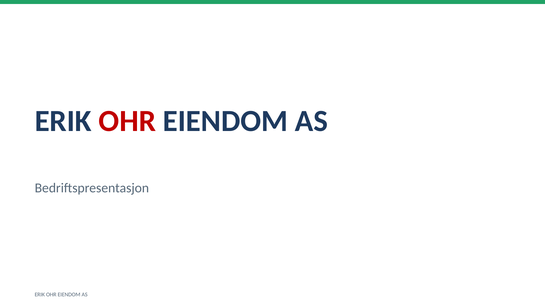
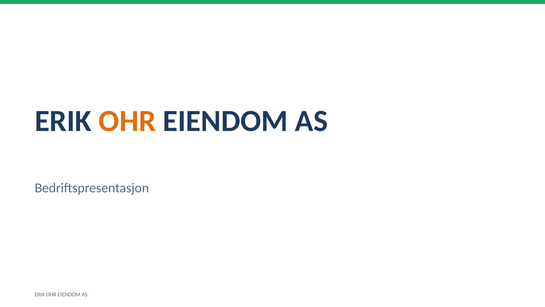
OHR colour: red -> orange (127, 121)
